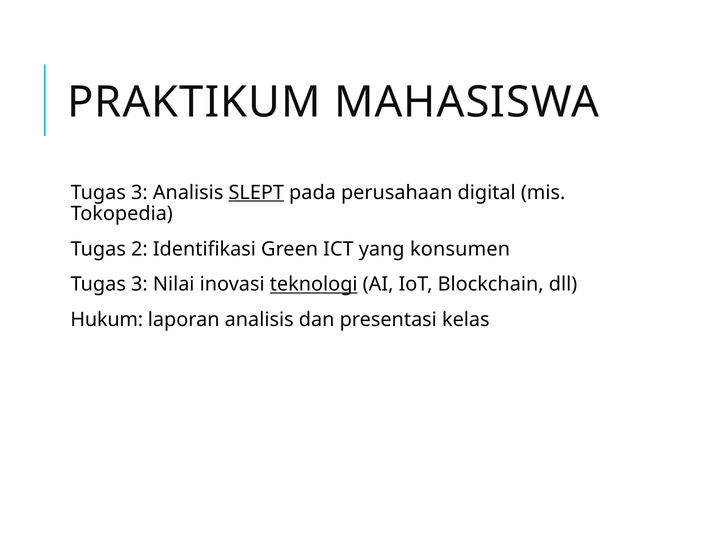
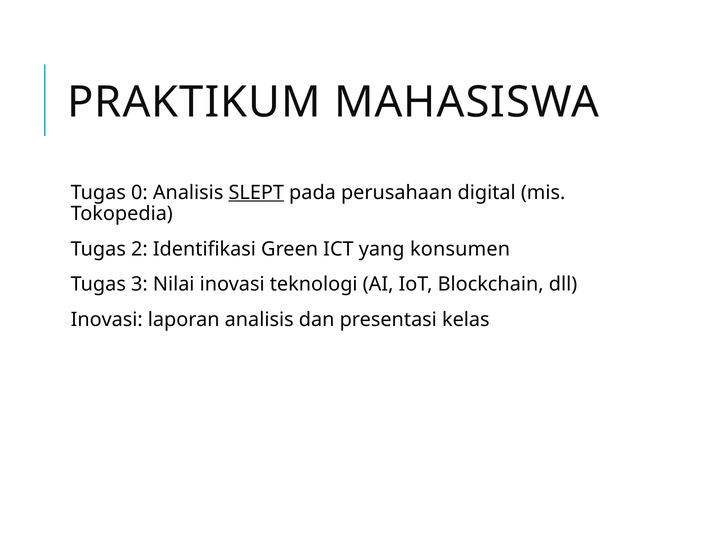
3: 3 -> 0 (139, 193)
teknologi underline: present -> none (314, 285)
Hukum: Hukum -> Inovasi (107, 320)
